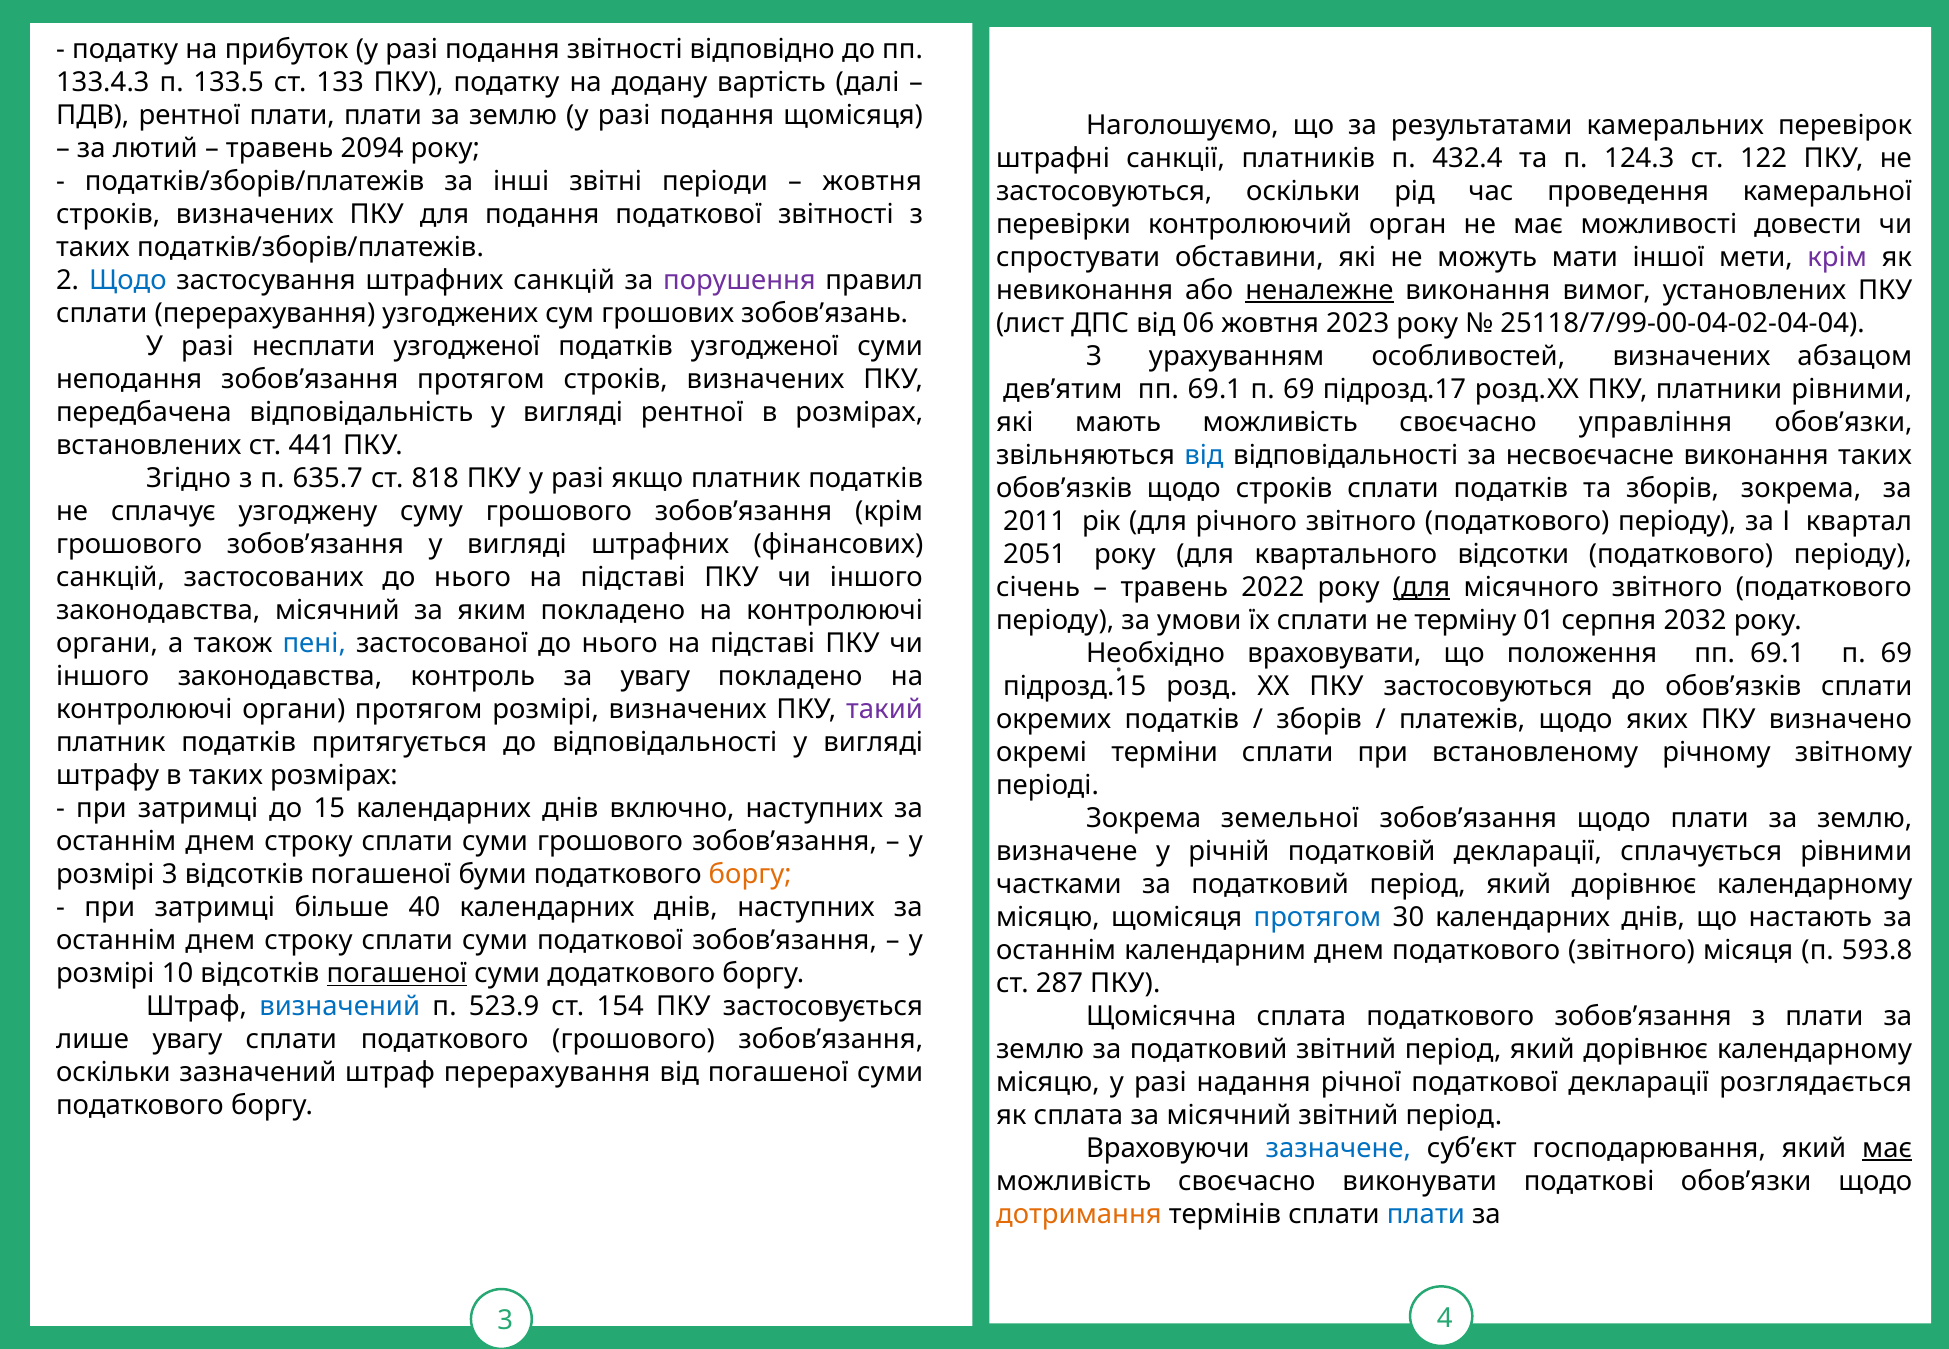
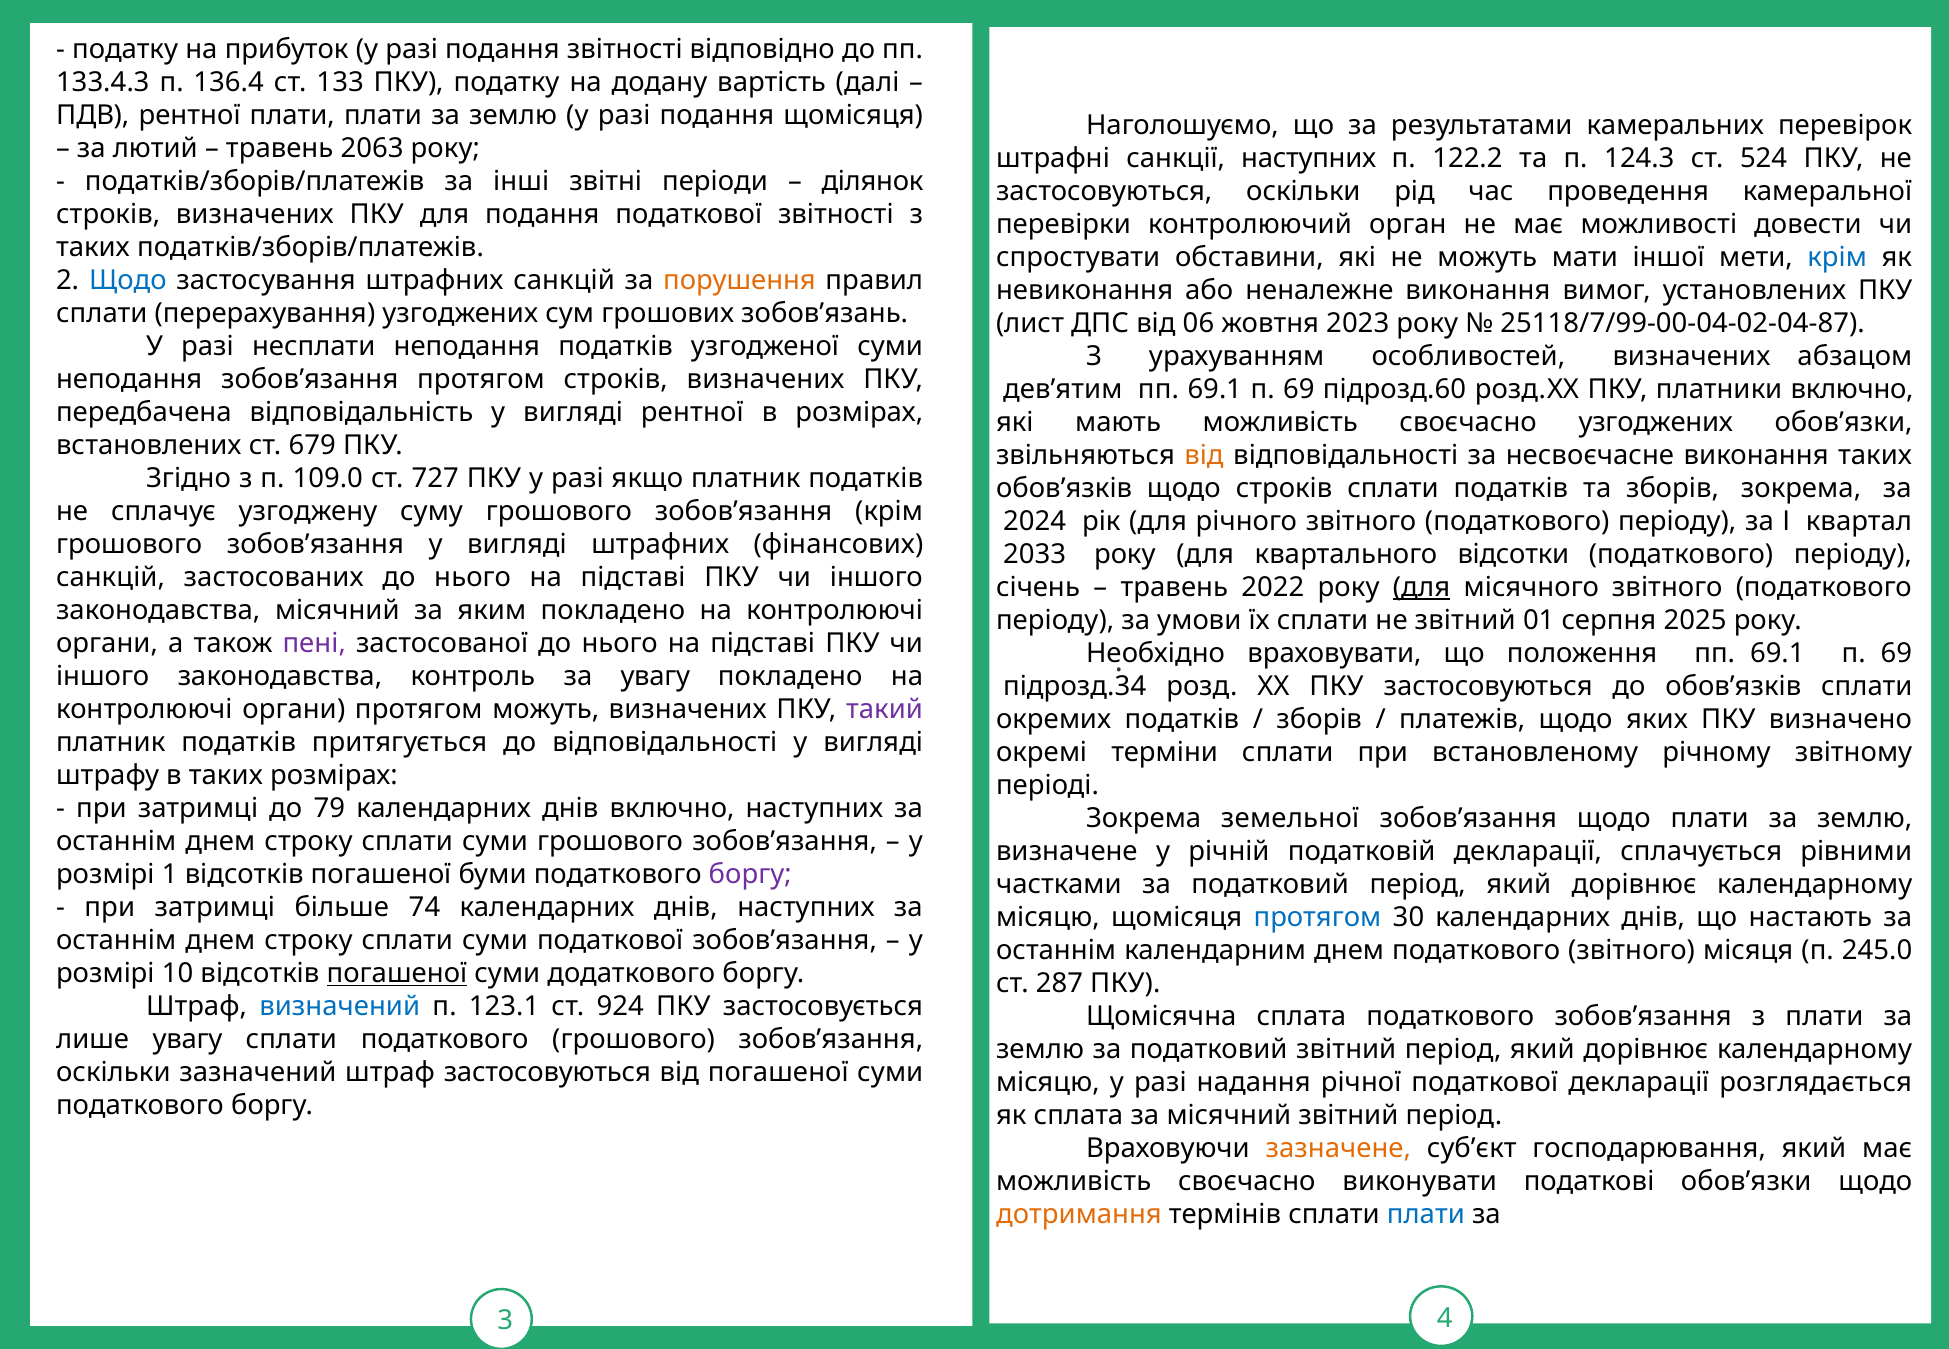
133.5: 133.5 -> 136.4 (229, 83)
2094: 2094 -> 2063 (372, 149)
санкції платників: платників -> наступних (1309, 158)
432.4: 432.4 -> 122.2 (1467, 158)
122: 122 -> 524 (1764, 158)
жовтня: жовтня -> ділянок (872, 182)
крім colour: purple -> blue (1837, 257)
порушення colour: purple -> orange (739, 281)
неналежне underline: present -> none (1319, 290)
25118/7/99-00-04-02-04-04: 25118/7/99-00-04-02-04-04 -> 25118/7/99-00-04-02-04-87 (1683, 323)
несплати узгодженої: узгодженої -> неподання (467, 347)
підрозд.17: підрозд.17 -> підрозд.60 (1395, 389)
платники рівними: рівними -> включно (1852, 389)
своєчасно управління: управління -> узгоджених (1656, 422)
441: 441 -> 679 (312, 446)
від colour: blue -> orange (1204, 455)
635.7: 635.7 -> 109.0 (328, 479)
818: 818 -> 727 (435, 479)
2011: 2011 -> 2024 (1035, 521)
2051: 2051 -> 2033 (1035, 554)
не терміну: терміну -> звітний (1465, 620)
2032: 2032 -> 2025 (1695, 620)
пені colour: blue -> purple (314, 644)
підрозд.15: підрозд.15 -> підрозд.34 (1075, 686)
протягом розмірі: розмірі -> можуть (546, 710)
15: 15 -> 79 (329, 809)
розмірі 3: 3 -> 1 (170, 875)
боргу colour: orange -> purple (750, 875)
40: 40 -> 74 (424, 908)
593.8: 593.8 -> 245.0 (1877, 950)
523.9: 523.9 -> 123.1 (504, 1007)
154: 154 -> 924 (620, 1007)
штраф перерахування: перерахування -> застосовуються (547, 1073)
зазначене colour: blue -> orange (1338, 1148)
має underline: present -> none (1887, 1148)
